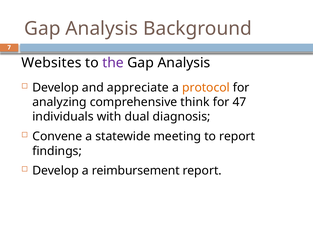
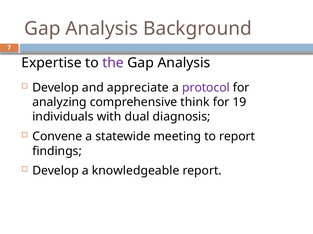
Websites: Websites -> Expertise (51, 63)
protocol colour: orange -> purple (206, 88)
47: 47 -> 19 (239, 103)
reimbursement: reimbursement -> knowledgeable (136, 171)
